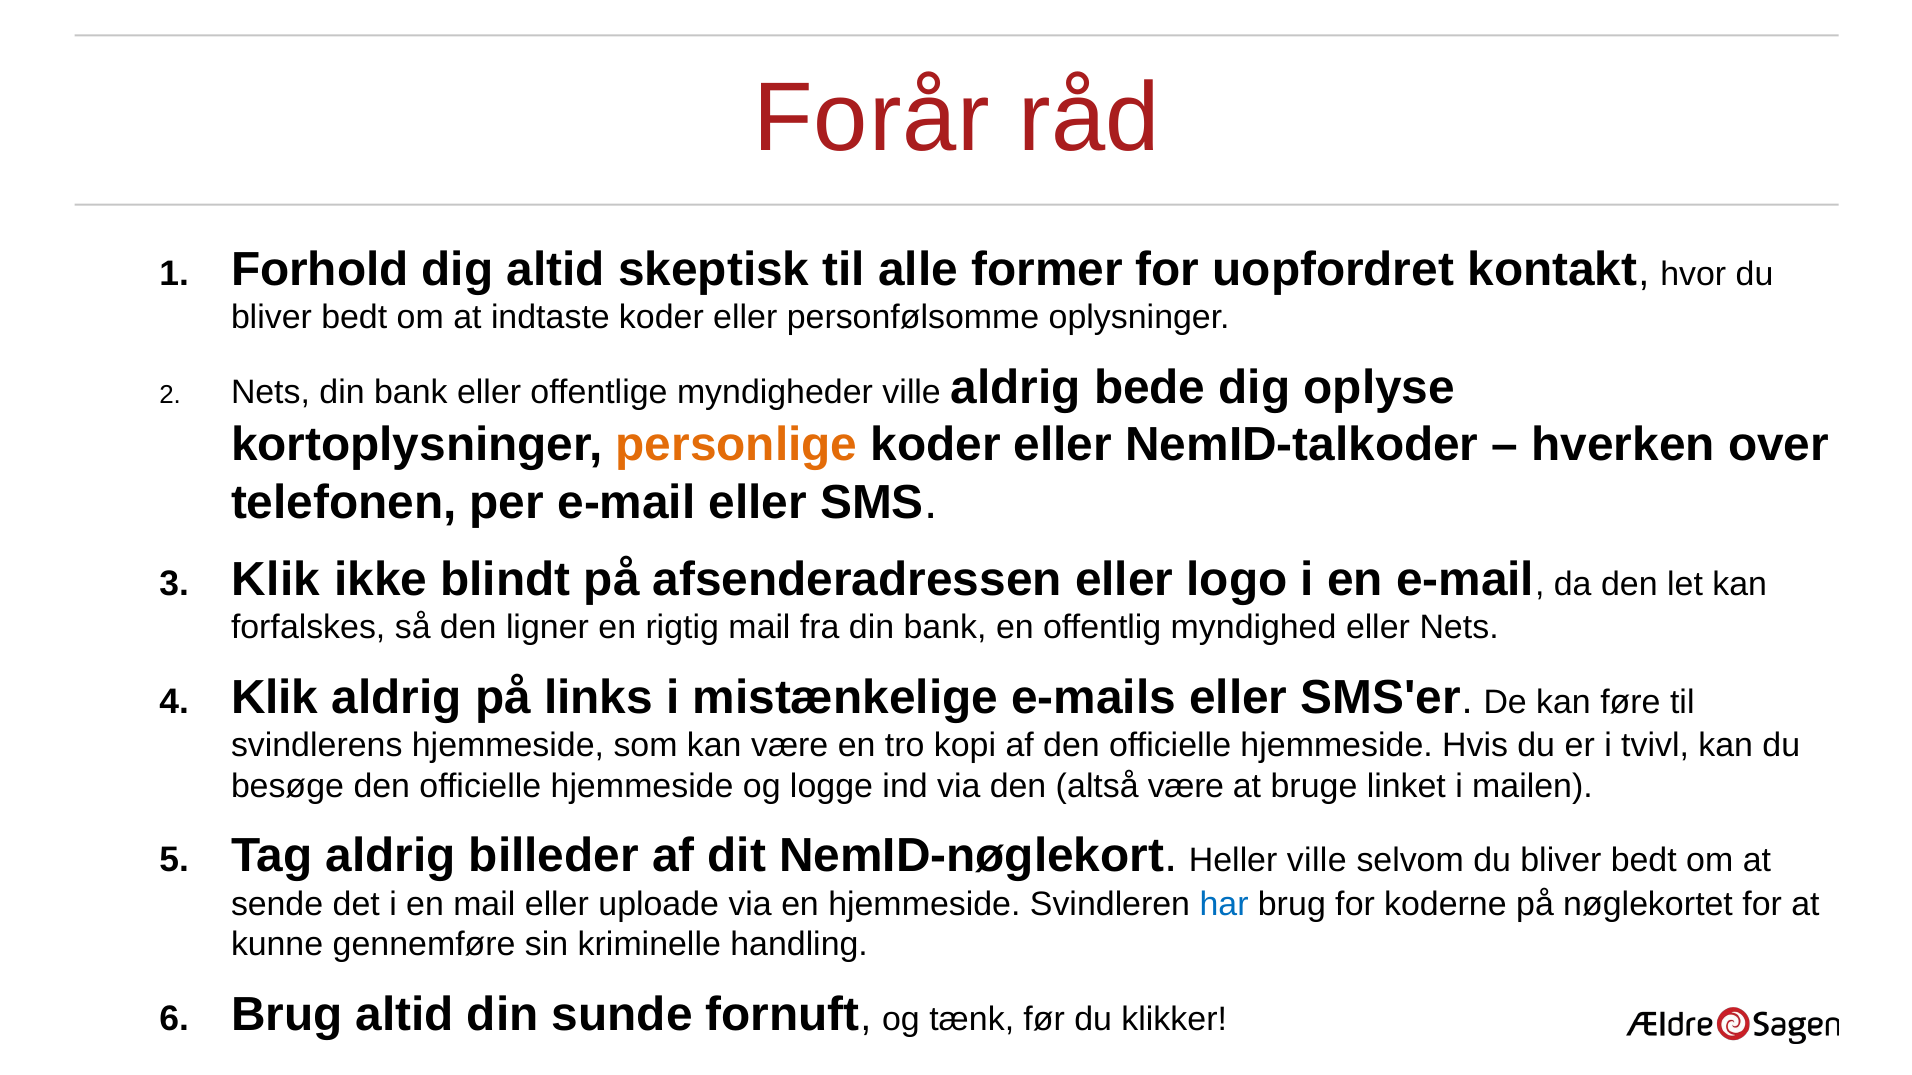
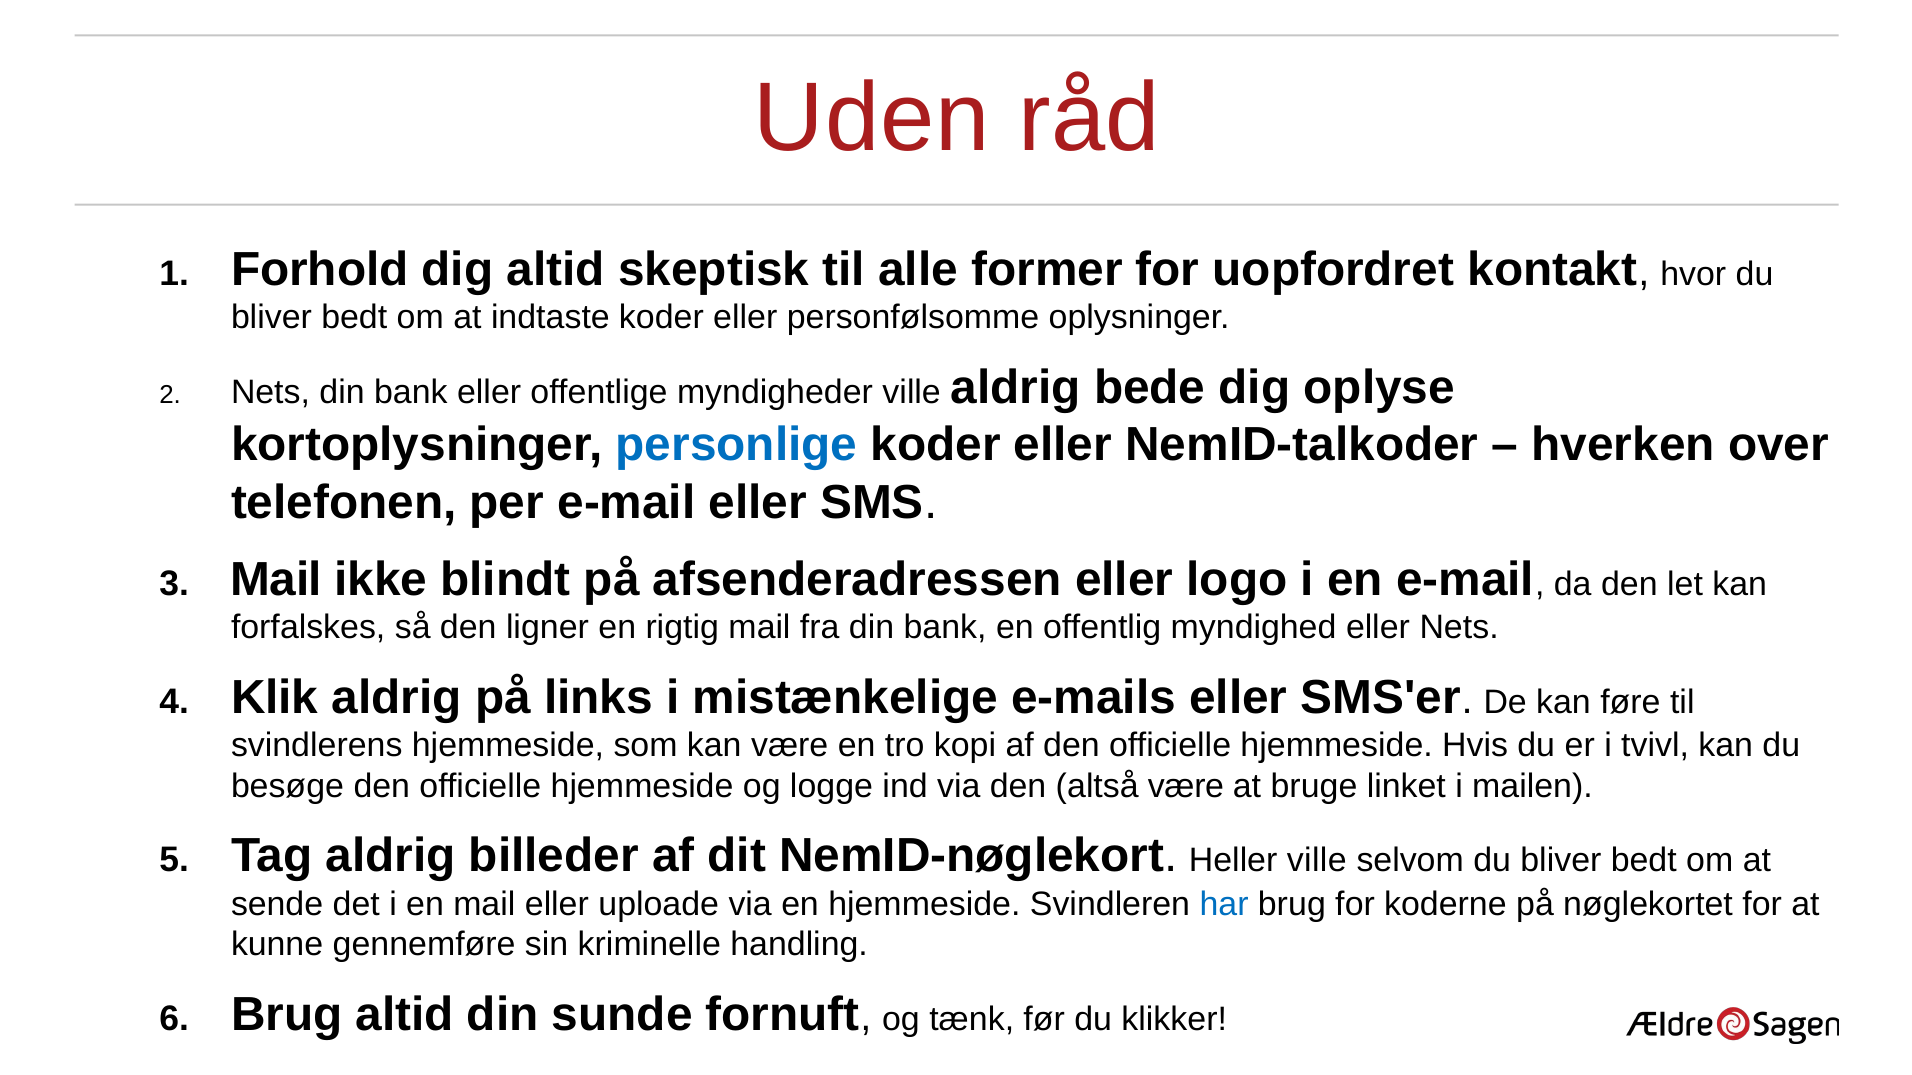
Forår: Forår -> Uden (872, 118)
personlige colour: orange -> blue (737, 445)
Klik: Klik -> Mail (276, 580)
